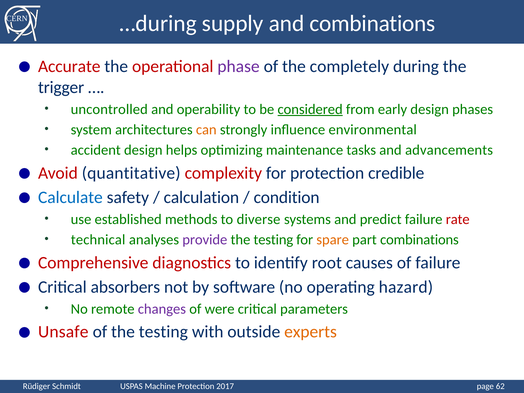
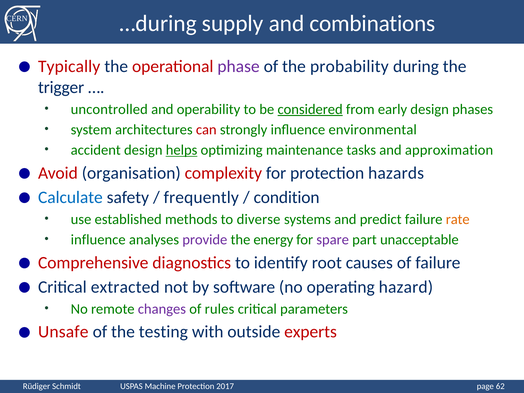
Accurate: Accurate -> Typically (69, 66)
completely: completely -> probability (349, 66)
can colour: orange -> red (206, 130)
helps underline: none -> present (182, 150)
advancements: advancements -> approximation (449, 150)
quantitative: quantitative -> organisation (131, 173)
credible: credible -> hazards (396, 173)
calculation: calculation -> frequently (201, 197)
rate colour: red -> orange (458, 219)
technical: technical -> influence (98, 240)
testing: testing -> energy (273, 240)
spare colour: orange -> purple (333, 240)
part combinations: combinations -> unacceptable (419, 240)
absorbers: absorbers -> extracted (125, 287)
were: were -> rules (220, 309)
experts colour: orange -> red (311, 332)
